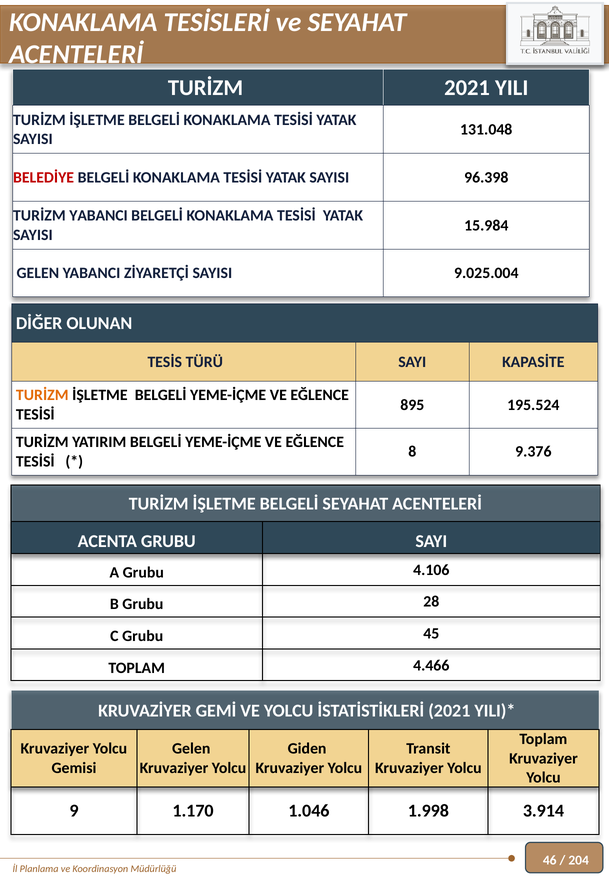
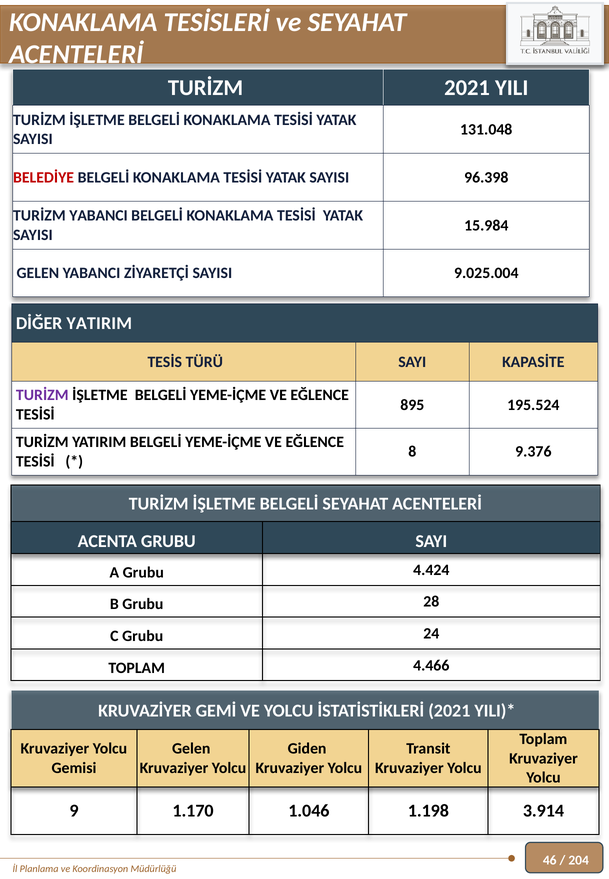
DİĞER OLUNAN: OLUNAN -> YATIRIM (99, 323)
TURİZM colour: orange -> purple (42, 396)
4.106: 4.106 -> 4.424 (431, 570)
45: 45 -> 24 (431, 634)
1.998: 1.998 -> 1.198 (428, 811)
